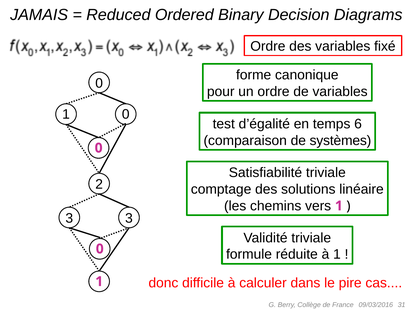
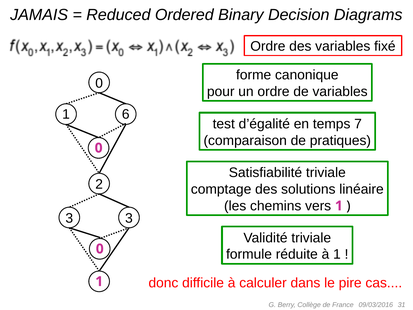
1 0: 0 -> 6 (126, 114)
6: 6 -> 7 (358, 124)
systèmes: systèmes -> pratiques (340, 140)
